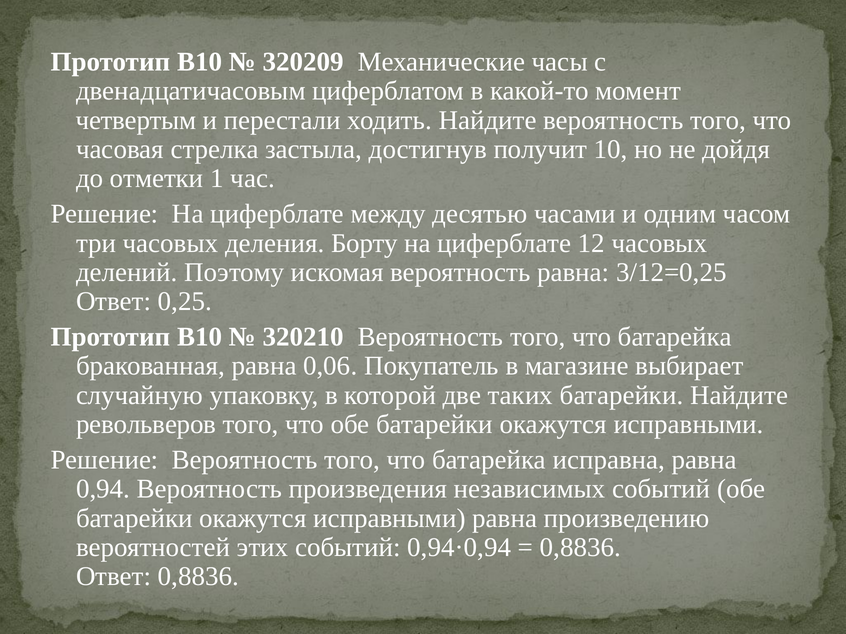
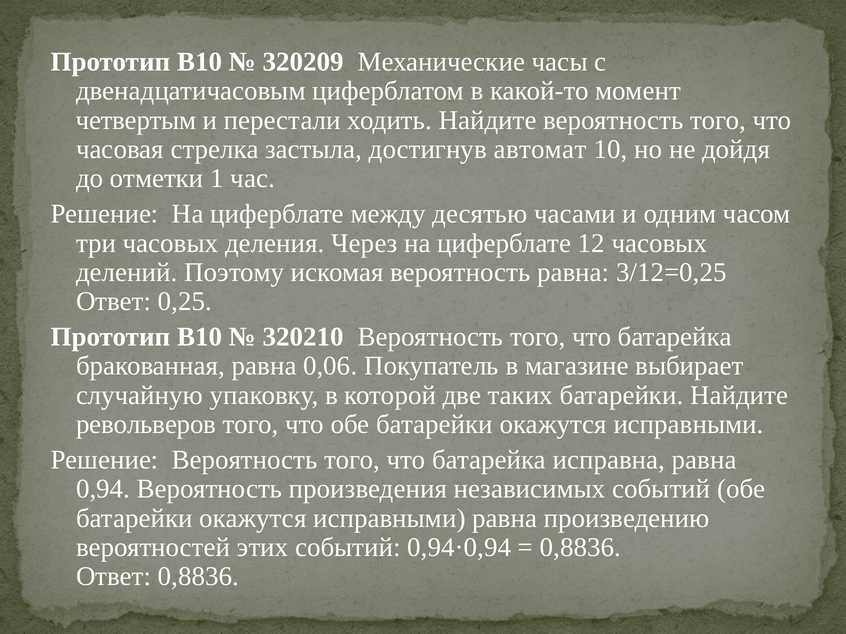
получит: получит -> автомат (540, 149)
Борту: Борту -> Через (364, 243)
